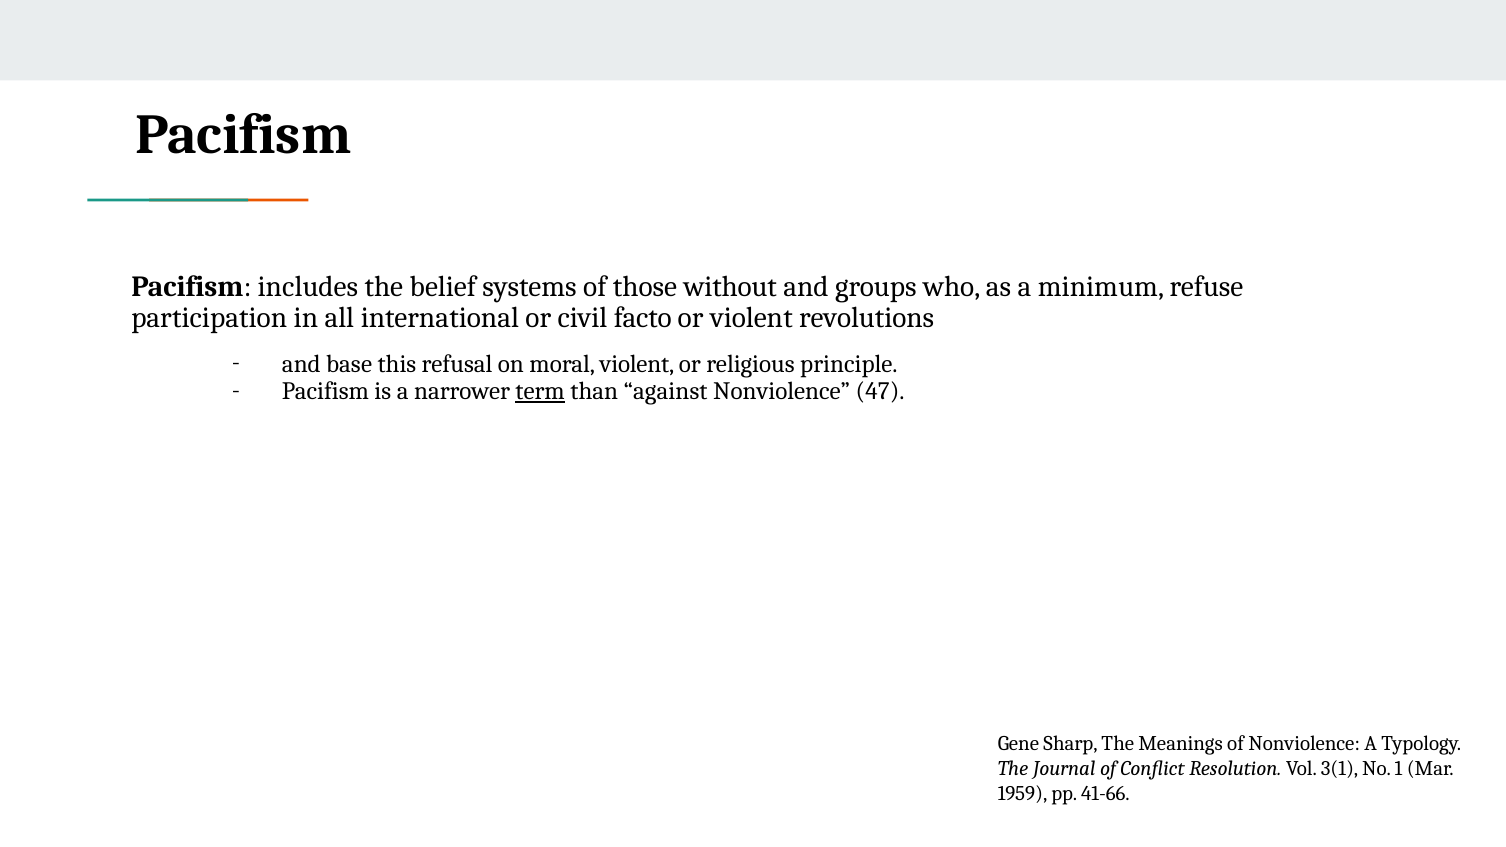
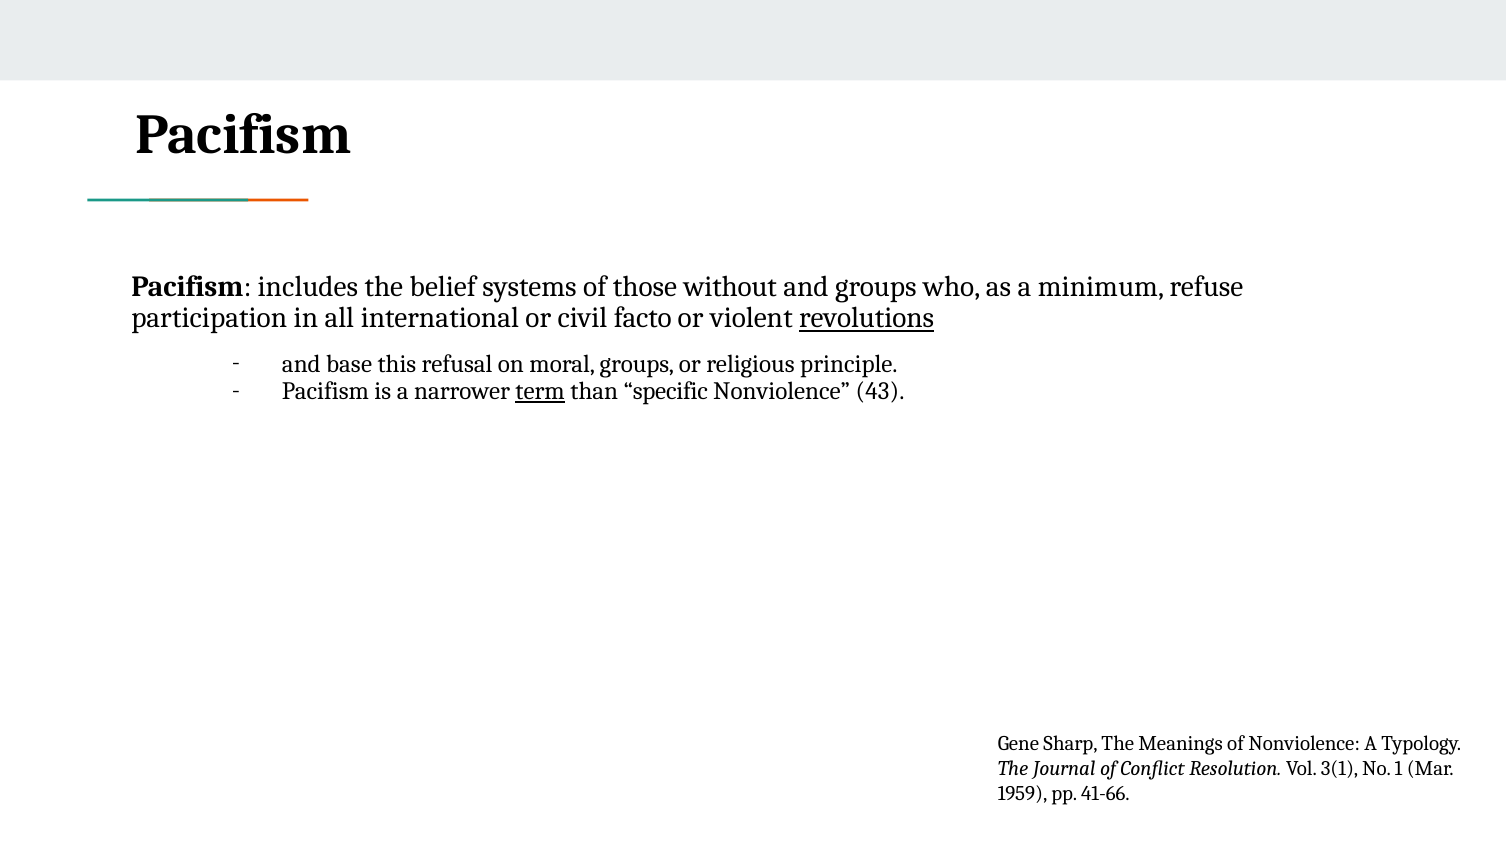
revolutions underline: none -> present (867, 318)
moral violent: violent -> groups (637, 364)
against: against -> specific (666, 391)
47: 47 -> 43 (880, 391)
